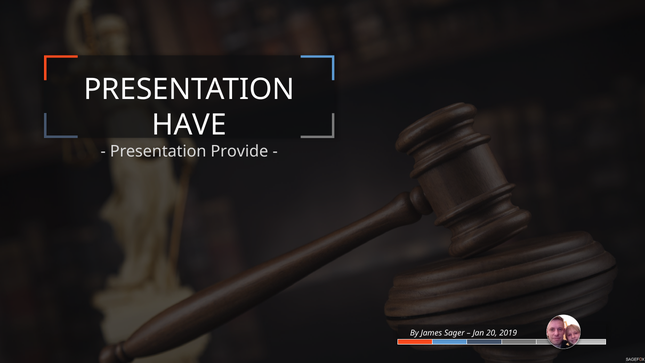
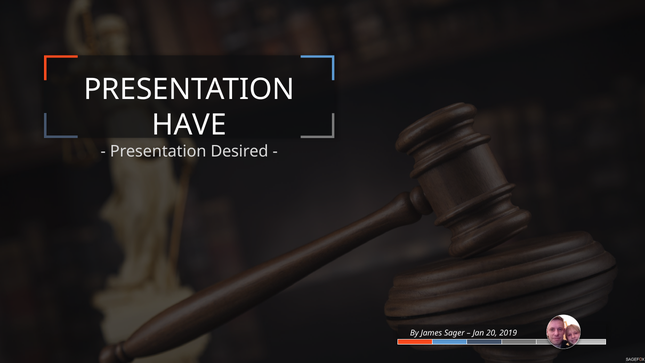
Provide: Provide -> Desired (239, 151)
